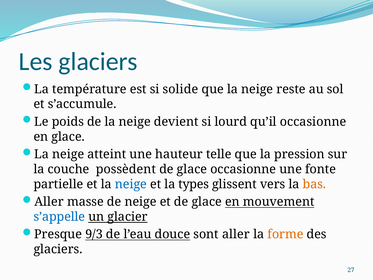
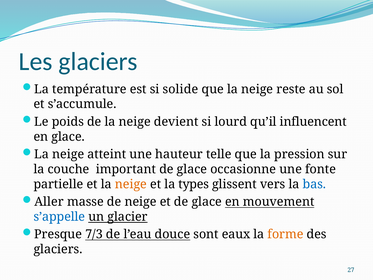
qu’il occasionne: occasionne -> influencent (313, 122)
possèdent: possèdent -> important (126, 169)
neige colour: blue -> orange (131, 184)
bas colour: orange -> blue (314, 184)
9/3: 9/3 -> 7/3 (94, 234)
sont aller: aller -> eaux (236, 234)
